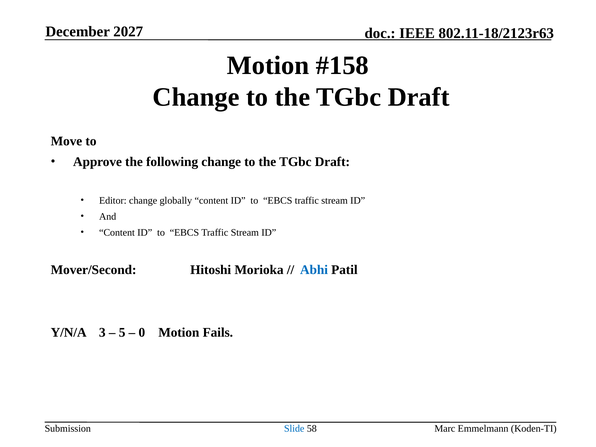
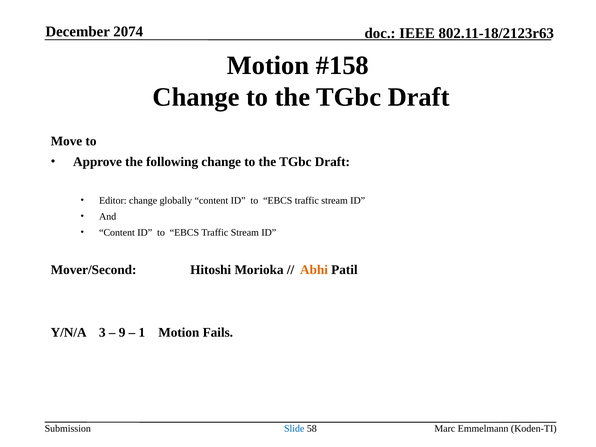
2027: 2027 -> 2074 (128, 32)
Abhi colour: blue -> orange (314, 270)
5: 5 -> 9 (122, 332)
0: 0 -> 1 (142, 332)
